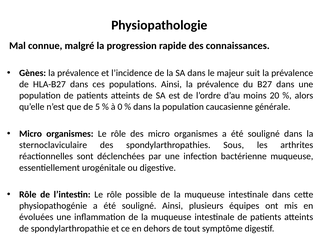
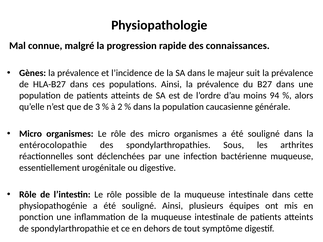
20: 20 -> 94 (274, 96)
5: 5 -> 3 (98, 107)
0: 0 -> 2 (120, 107)
sternoclaviculaire: sternoclaviculaire -> entérocolopathie (53, 145)
évoluées: évoluées -> ponction (36, 217)
